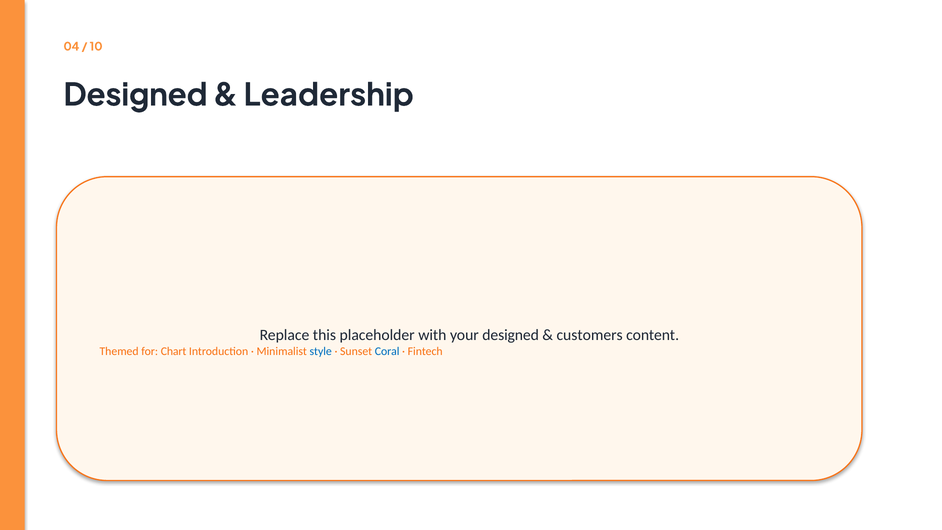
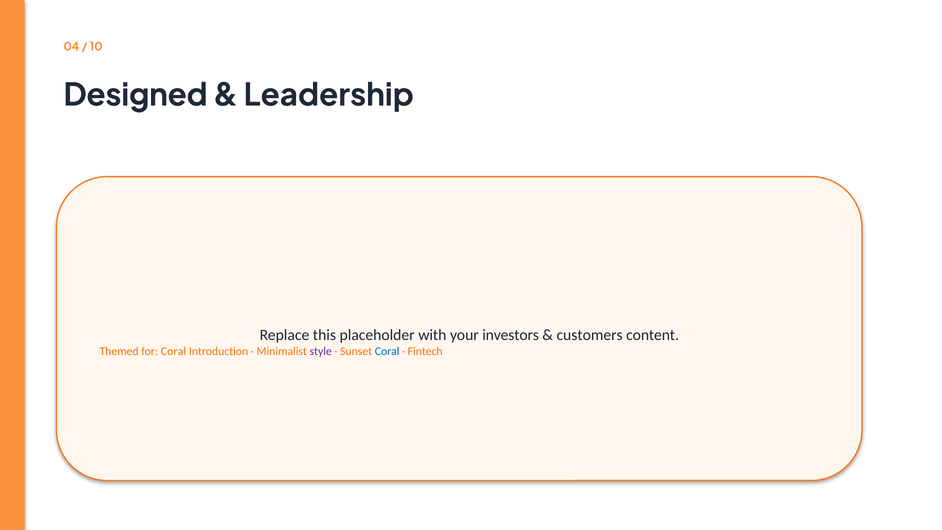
your designed: designed -> investors (511, 335)
for Chart: Chart -> Coral (173, 351)
style colour: blue -> purple (321, 351)
